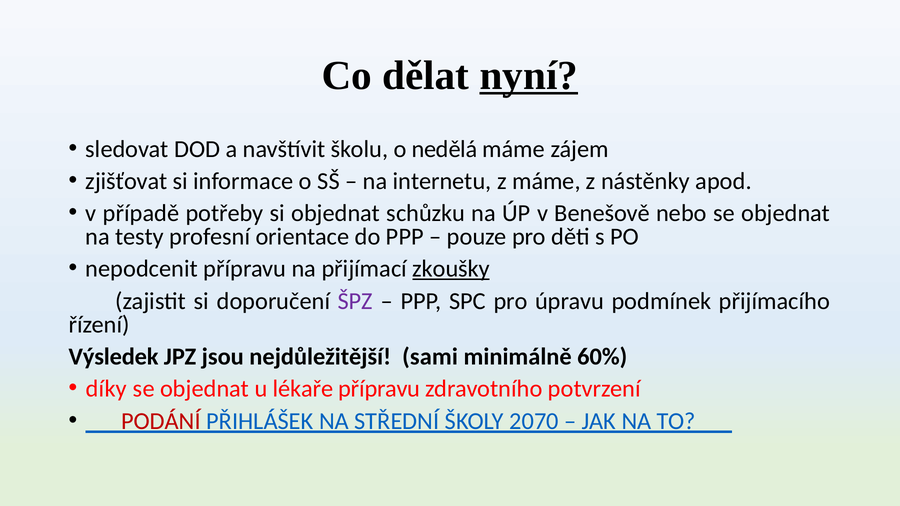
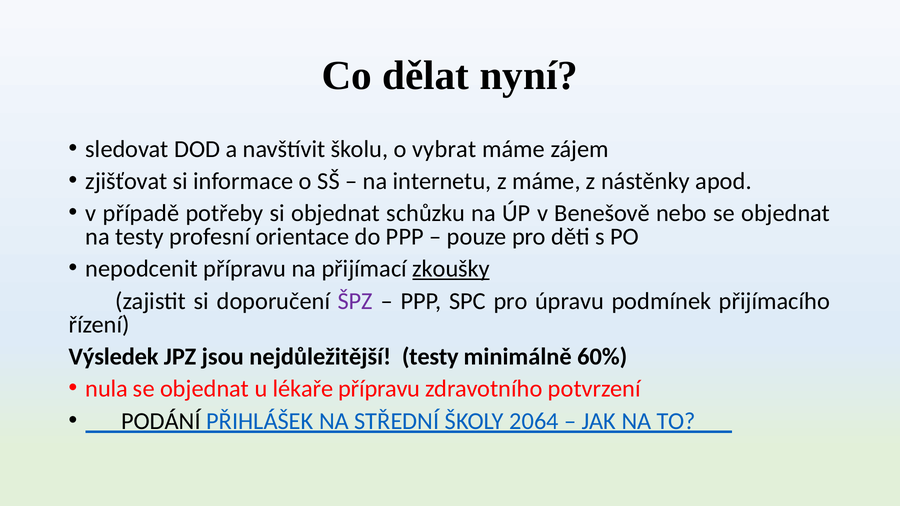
nyní underline: present -> none (529, 76)
nedělá: nedělá -> vybrat (444, 149)
nejdůležitější sami: sami -> testy (430, 357)
díky: díky -> nula (107, 389)
PODÁNÍ colour: red -> black (161, 421)
2070: 2070 -> 2064 (534, 421)
